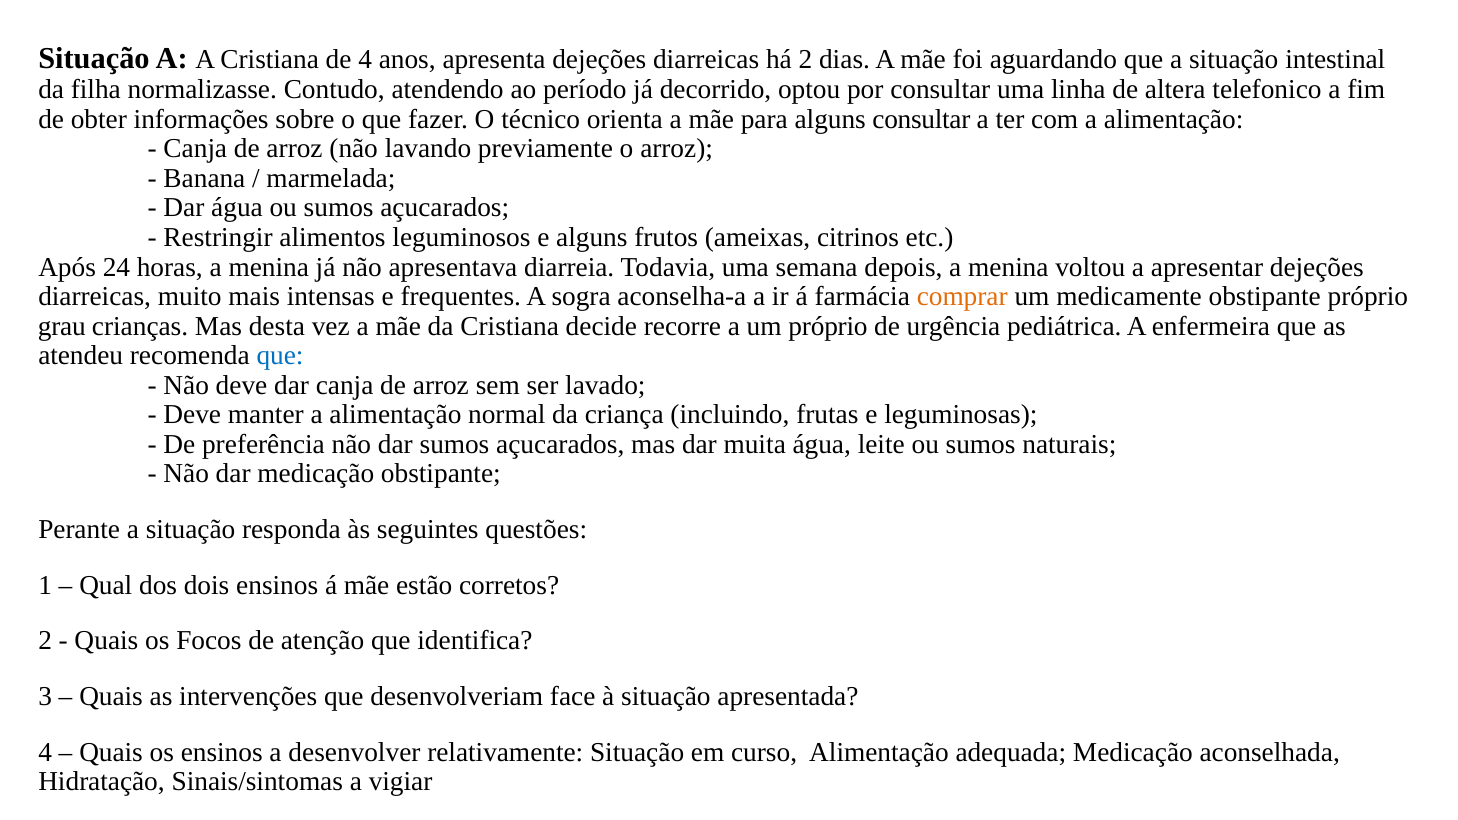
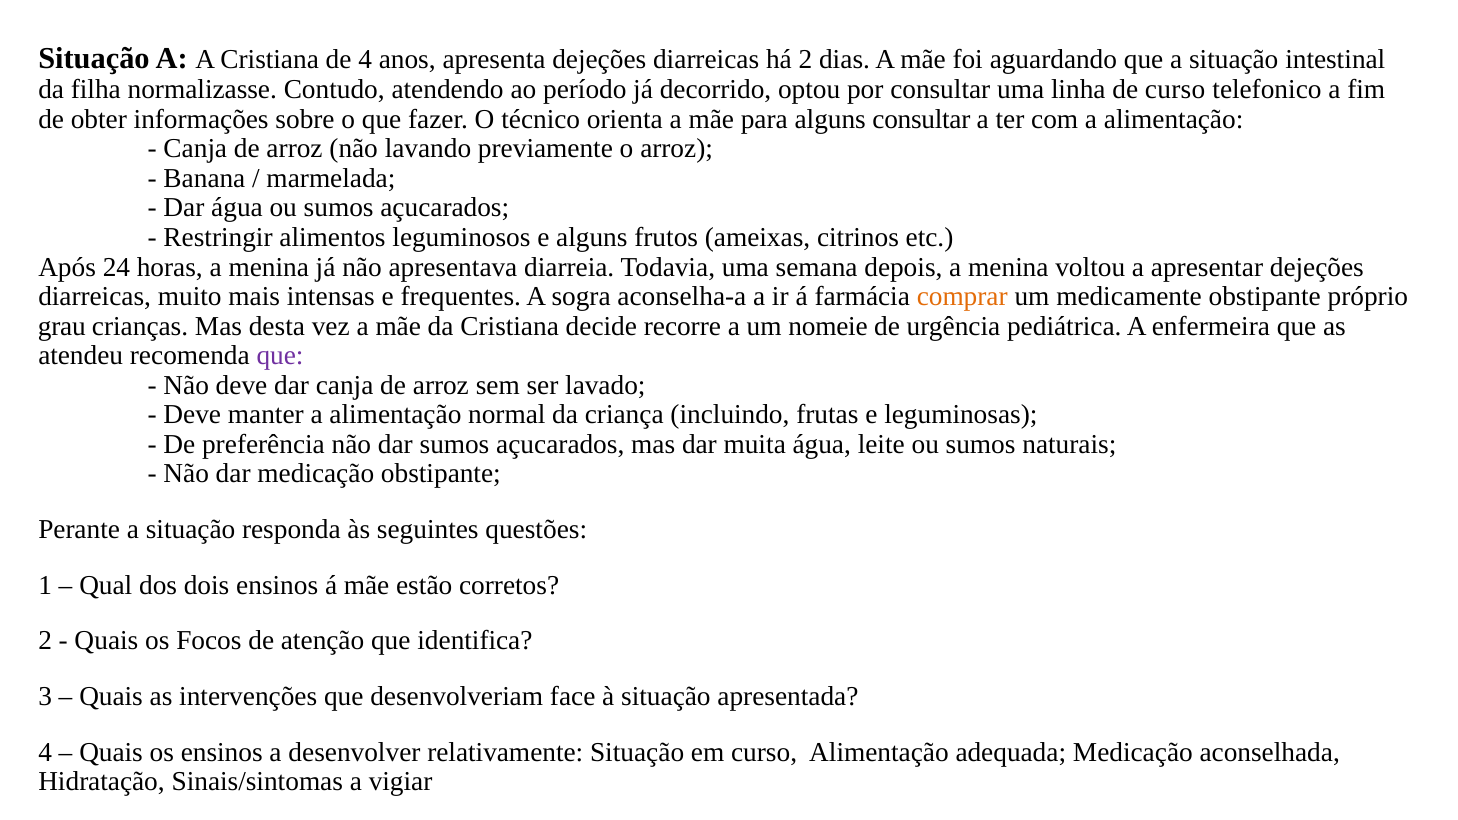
de altera: altera -> curso (1175, 90)
um próprio: próprio -> nomeie (828, 326)
que colour: blue -> purple (280, 356)
